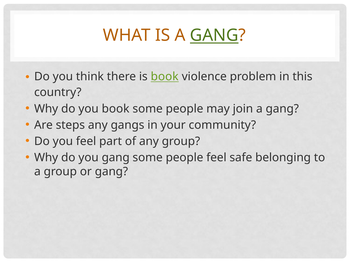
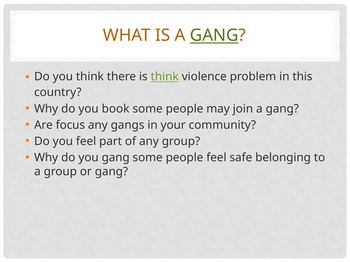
is book: book -> think (165, 77)
steps: steps -> focus (70, 125)
